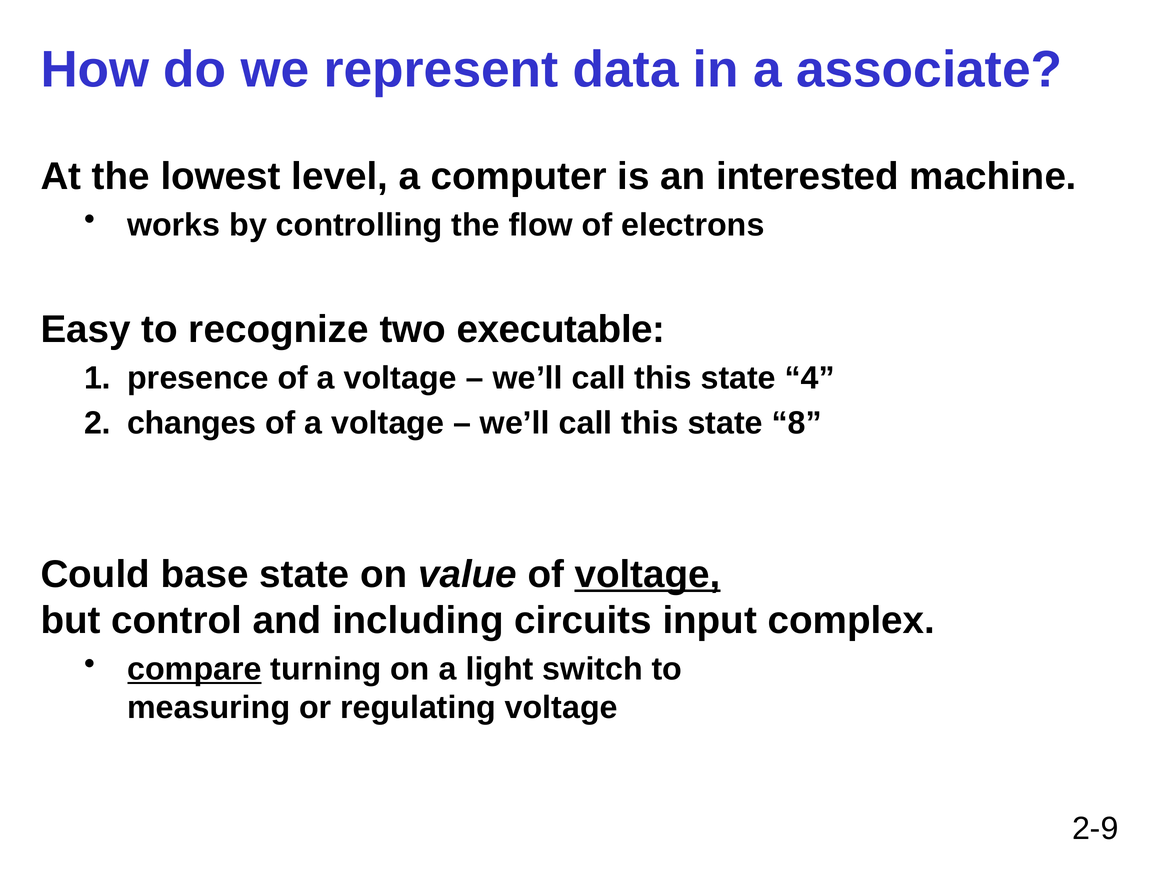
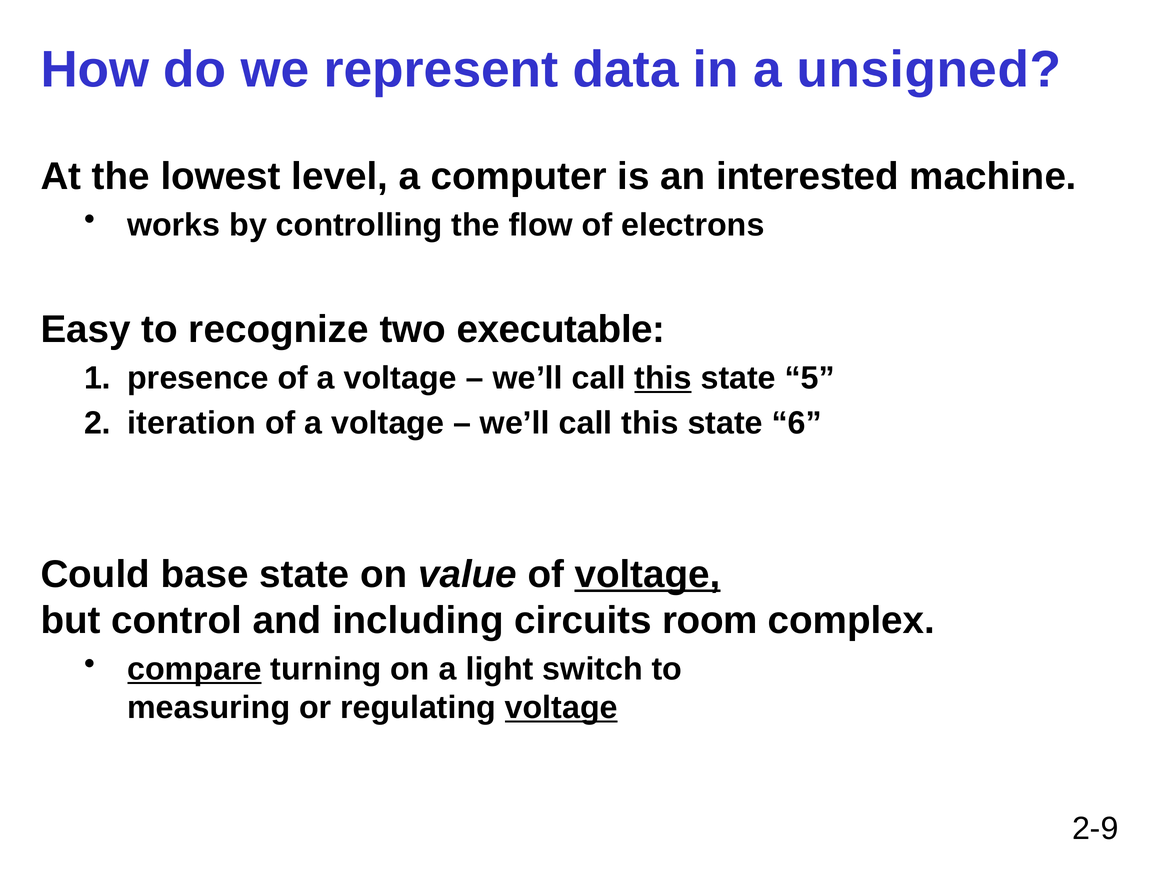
associate: associate -> unsigned (929, 70)
this underline: none -> present (663, 378)
4: 4 -> 5 (810, 378)
changes: changes -> iteration (192, 423)
8: 8 -> 6 (797, 423)
input: input -> room (710, 621)
voltage underline: none -> present (561, 708)
